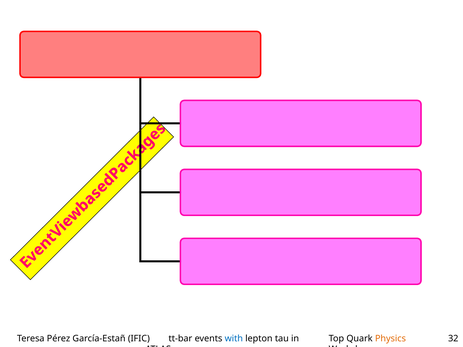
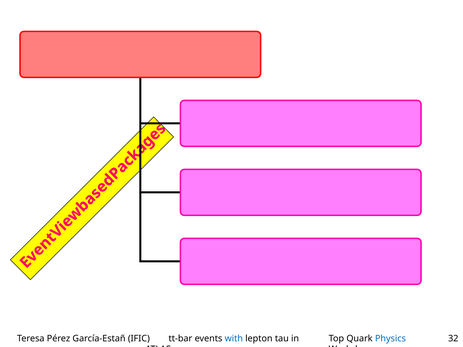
Physics colour: orange -> blue (390, 339)
